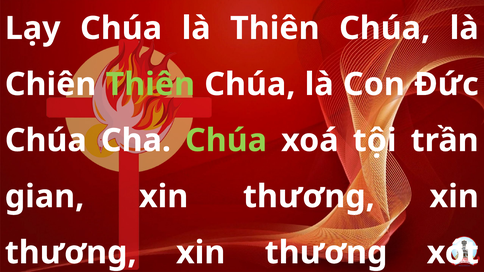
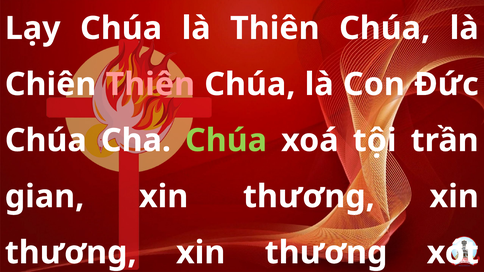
Thiên colour: light green -> pink (150, 84)
